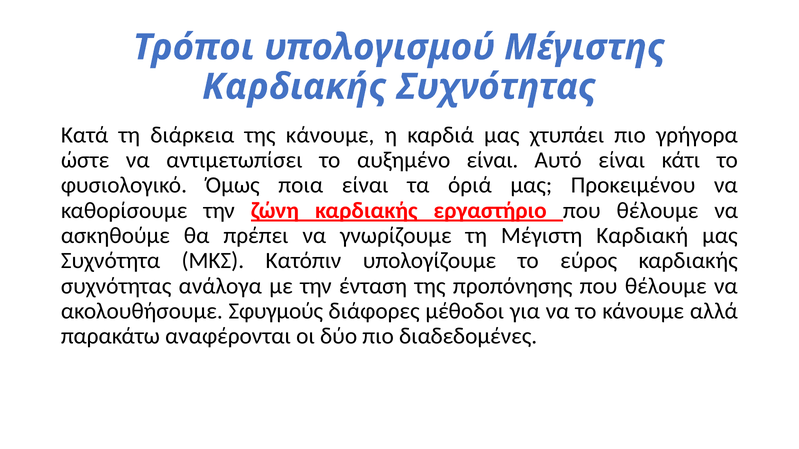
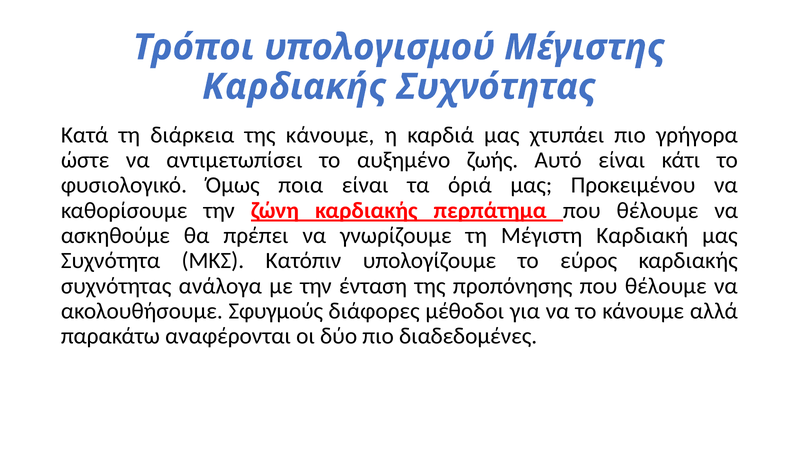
αυξημένο είναι: είναι -> ζωής (492, 160)
εργαστήριο: εργαστήριο -> περπάτημα (490, 211)
